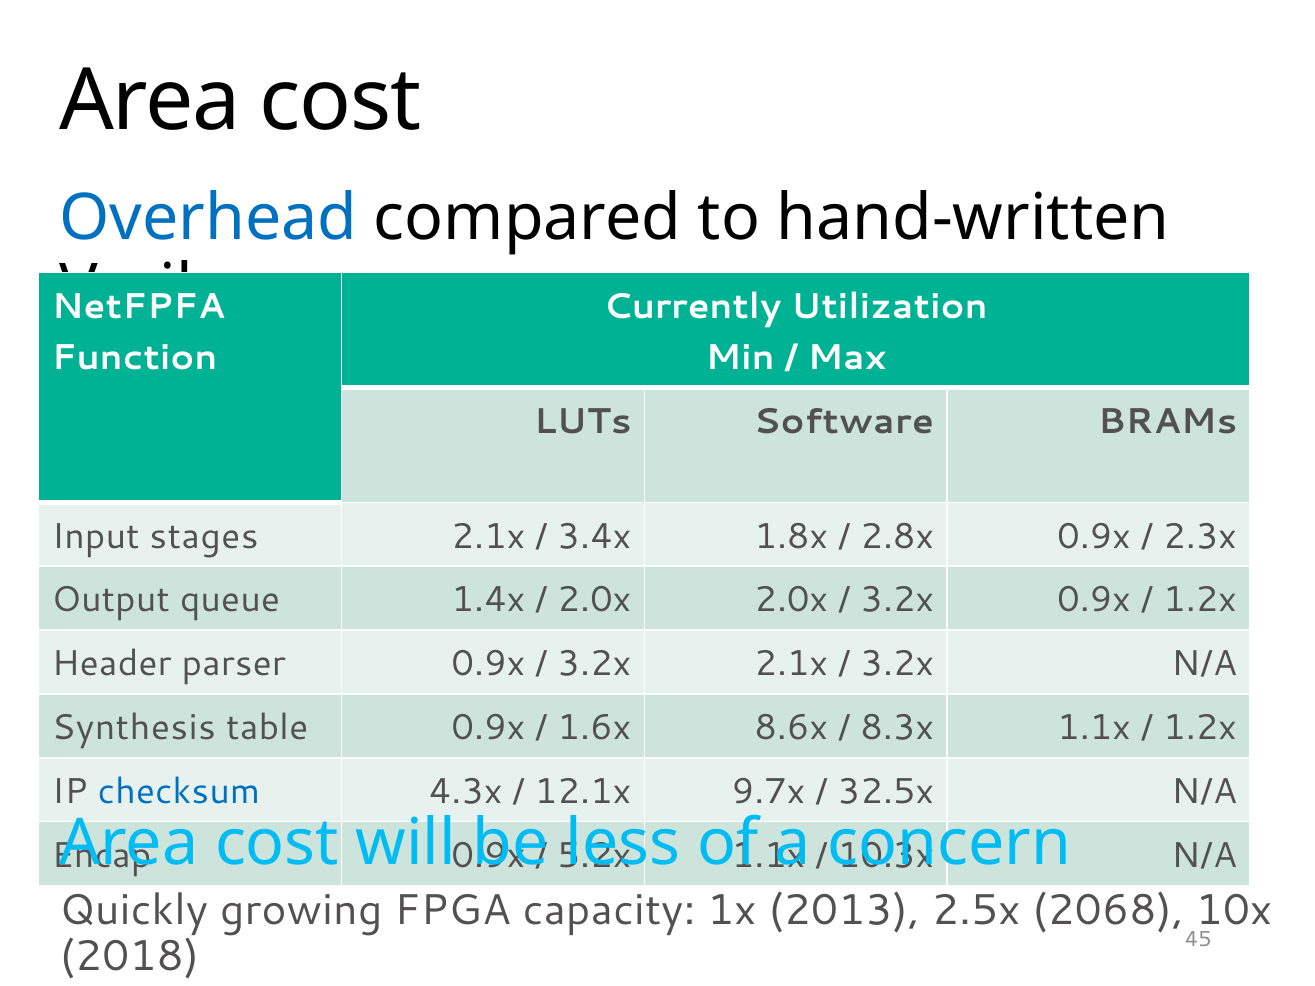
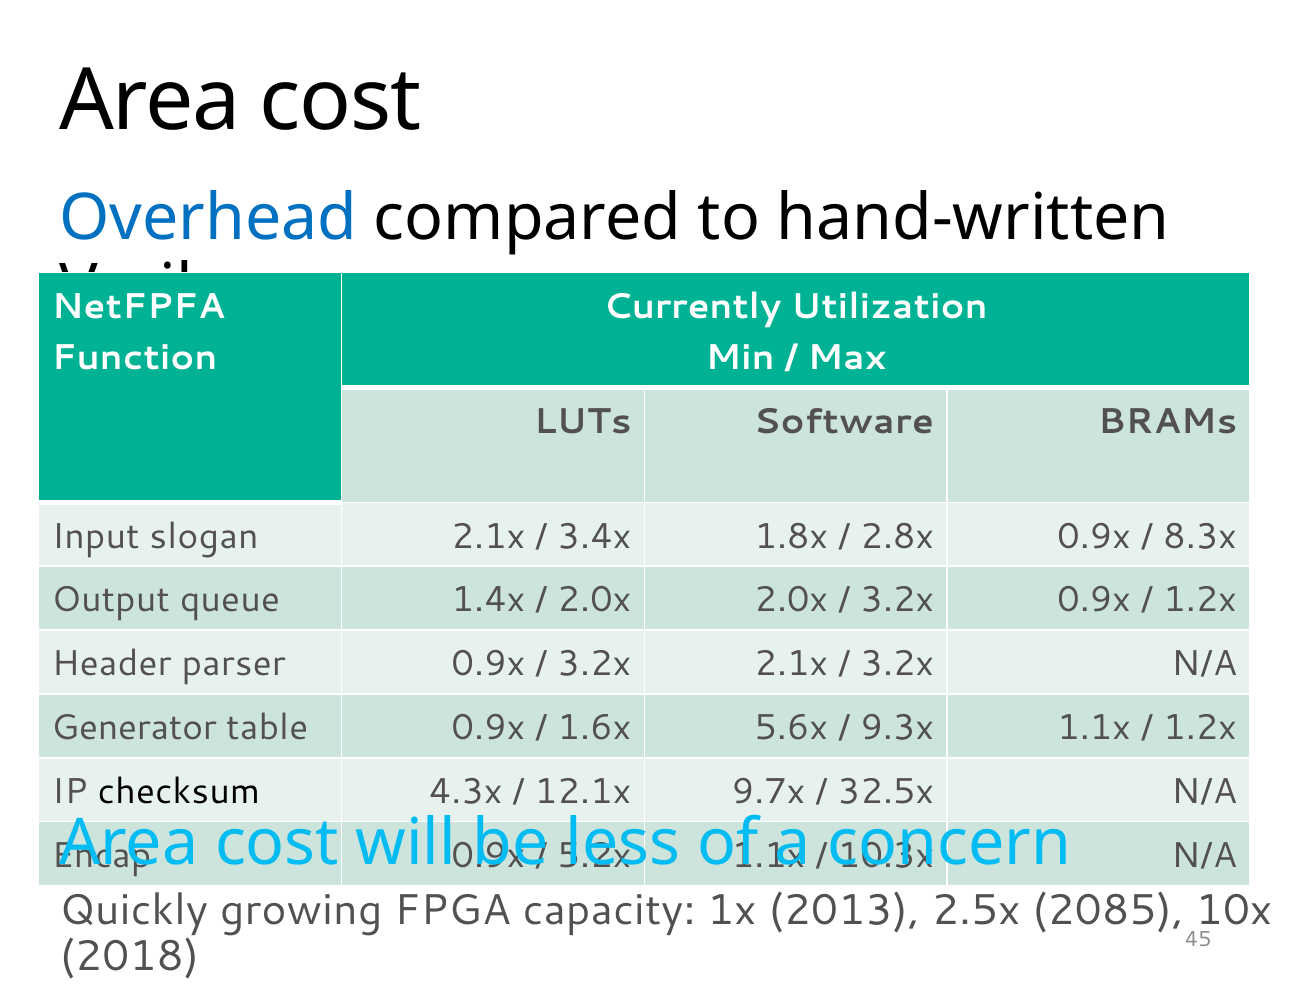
stages: stages -> slogan (204, 536)
2.3x: 2.3x -> 8.3x (1200, 536)
Synthesis: Synthesis -> Generator (134, 728)
8.6x: 8.6x -> 5.6x (791, 728)
8.3x: 8.3x -> 9.3x (897, 728)
checksum colour: blue -> black (179, 792)
2068: 2068 -> 2085 (1108, 910)
